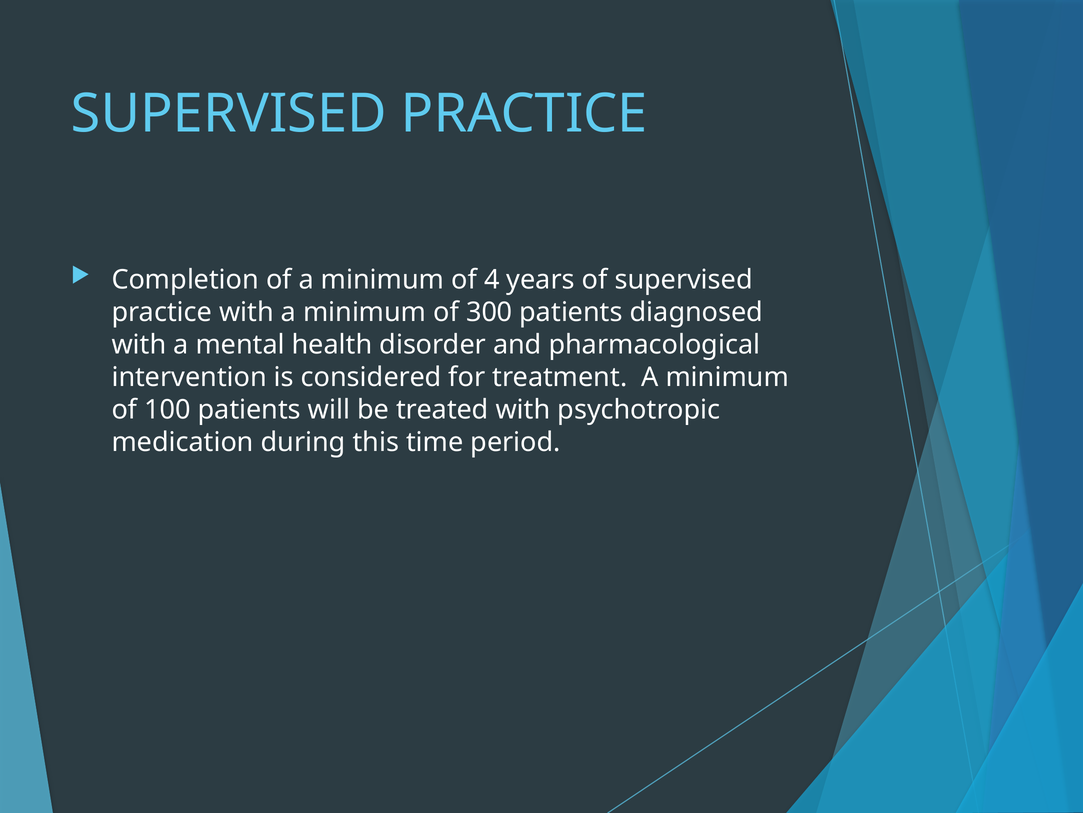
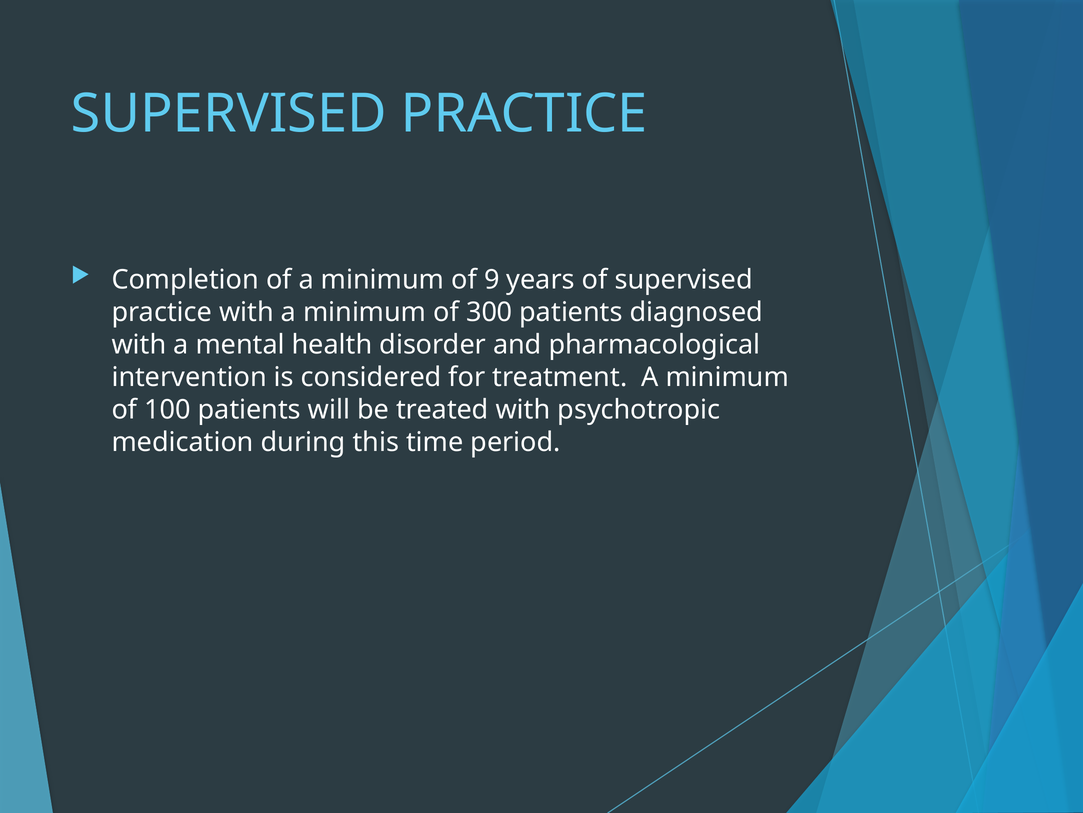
4: 4 -> 9 (492, 279)
